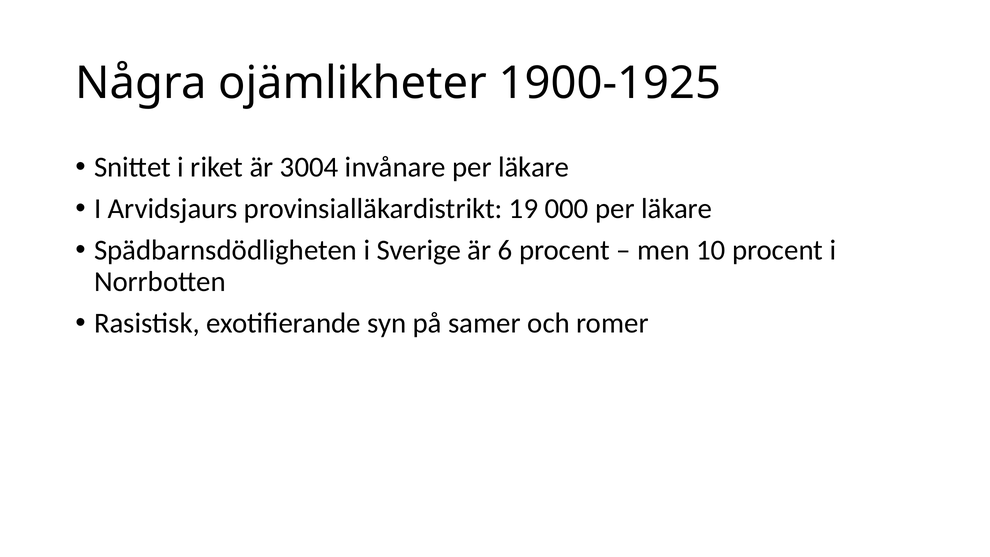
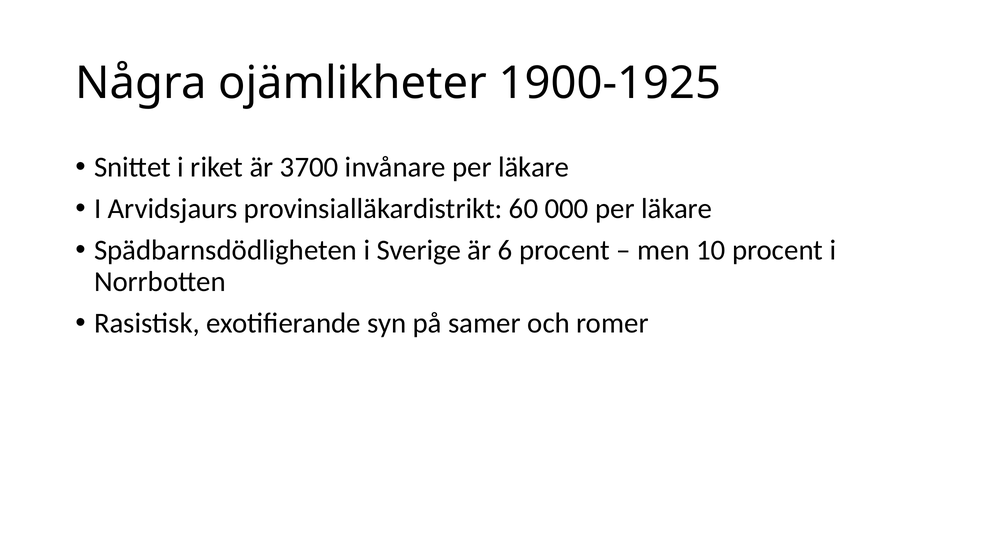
3004: 3004 -> 3700 (309, 167)
19: 19 -> 60 (524, 209)
